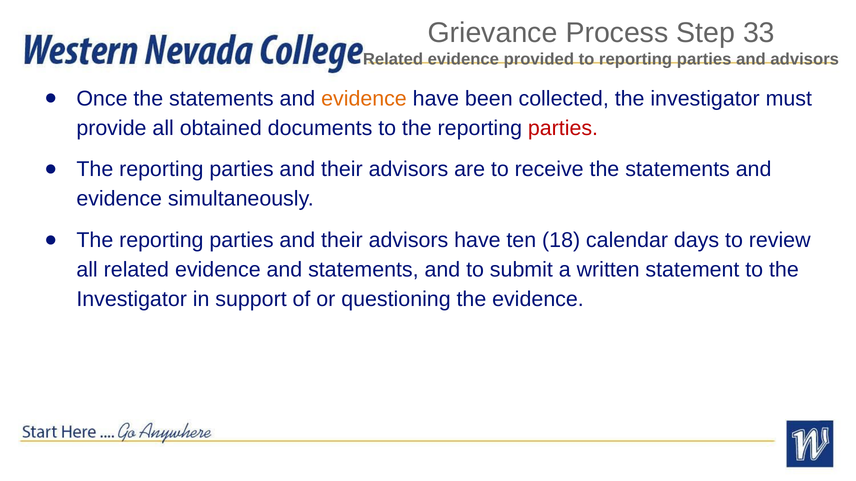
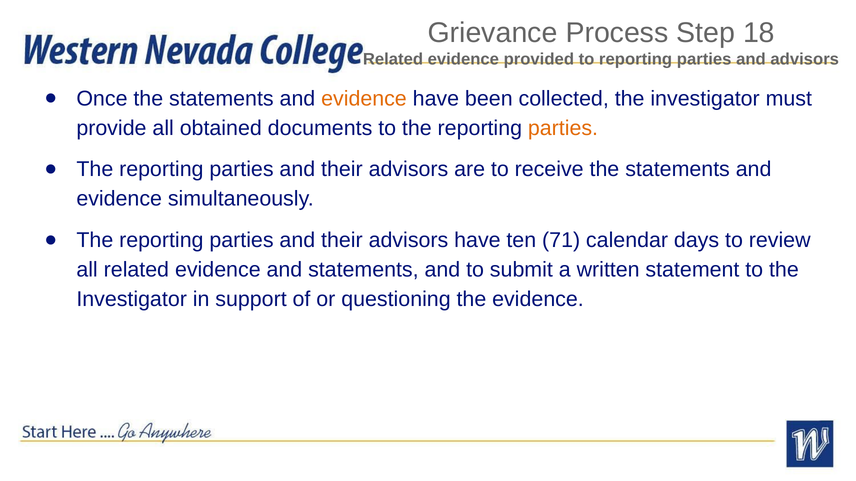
33: 33 -> 18 (759, 33)
parties colour: red -> orange (563, 128)
18: 18 -> 71 (561, 241)
